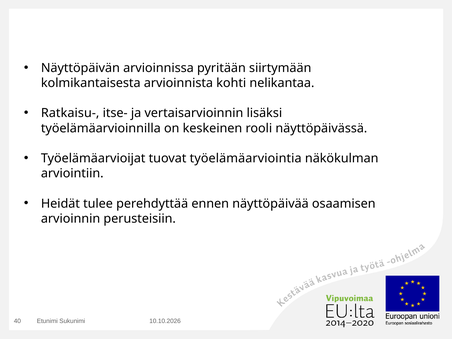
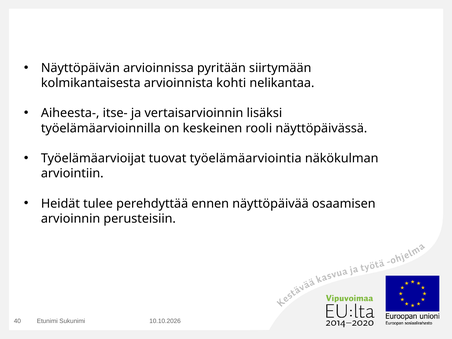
Ratkaisu-: Ratkaisu- -> Aiheesta- (70, 113)
